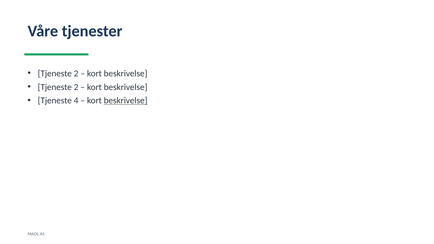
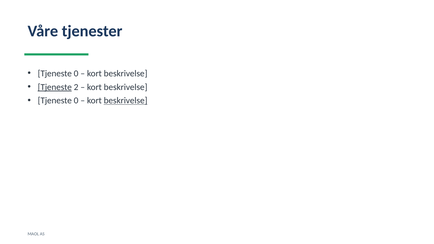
2: 2 -> 0 (76, 74)
Tjeneste underline: none -> present (55, 87)
4: 4 -> 0 (76, 101)
